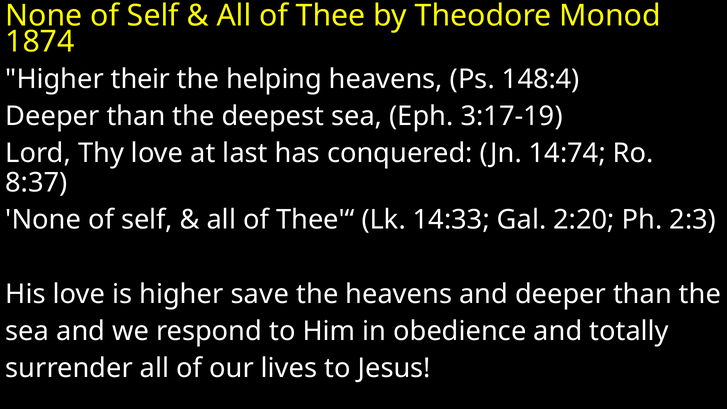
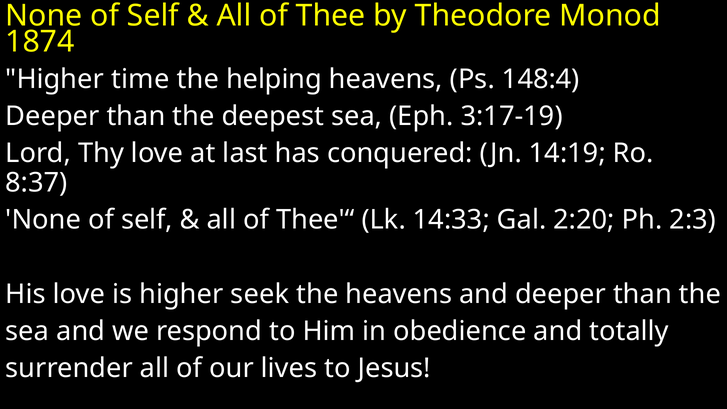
their: their -> time (140, 79)
14:74: 14:74 -> 14:19 (567, 153)
save: save -> seek (260, 294)
